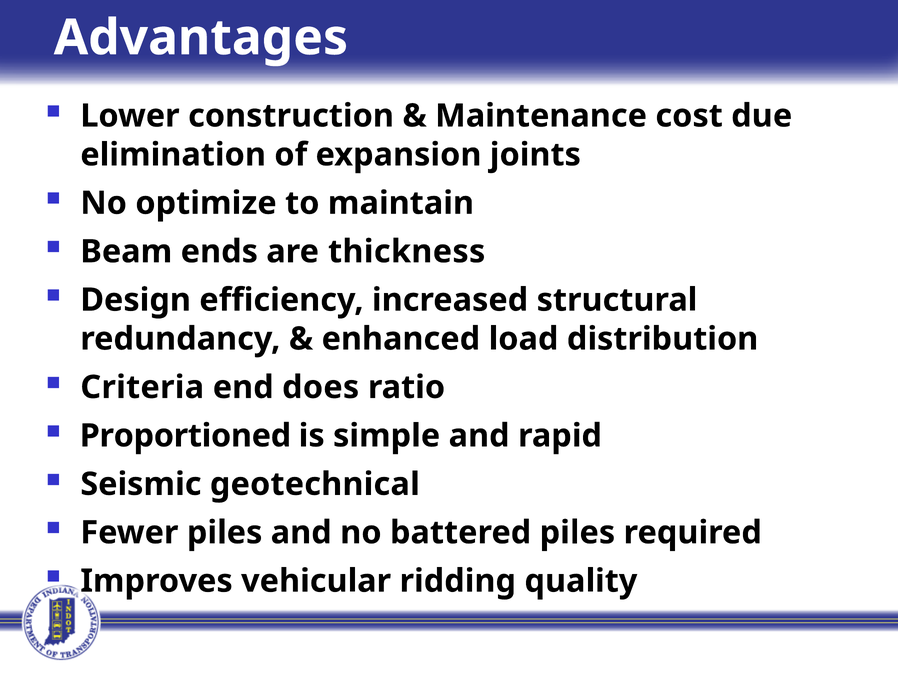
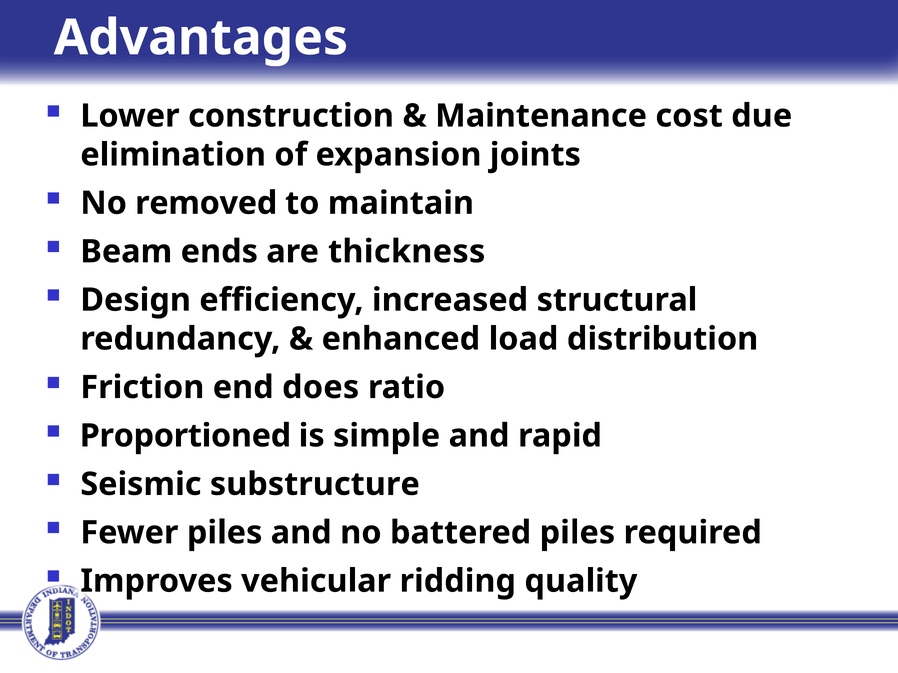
optimize: optimize -> removed (206, 203)
Criteria: Criteria -> Friction (142, 388)
geotechnical: geotechnical -> substructure (315, 485)
